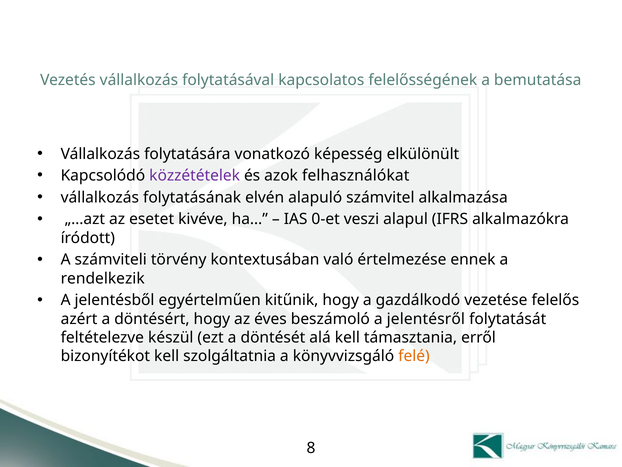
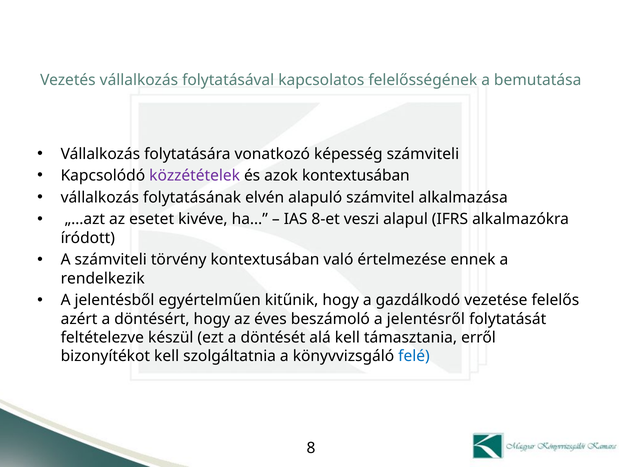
képesség elkülönült: elkülönült -> számviteli (423, 154)
azok felhasználókat: felhasználókat -> kontextusában (356, 175)
0-et: 0-et -> 8-et (326, 219)
felé colour: orange -> blue (414, 356)
